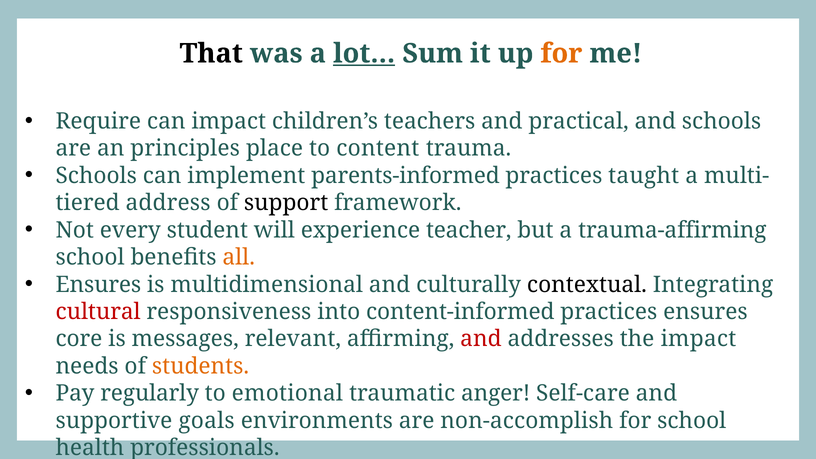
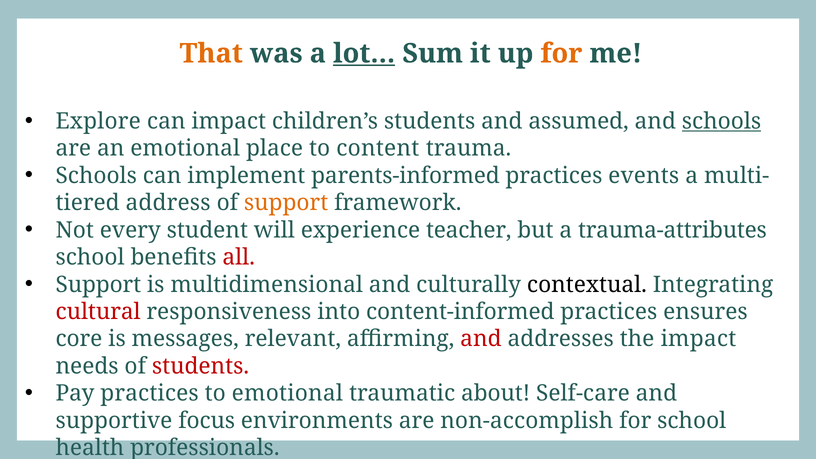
That colour: black -> orange (211, 54)
Require: Require -> Explore (98, 121)
children’s teachers: teachers -> students (430, 121)
practical: practical -> assumed (579, 121)
schools underline: none -> present (722, 121)
an principles: principles -> emotional (185, 149)
taught: taught -> events (644, 176)
support colour: black -> orange (286, 203)
trauma-affirming: trauma-affirming -> trauma-attributes (672, 230)
all colour: orange -> red (239, 257)
Ensures: Ensures -> Support (98, 285)
students colour: orange -> red (201, 366)
Pay regularly: regularly -> practices (149, 393)
anger: anger -> about (496, 393)
goals: goals -> focus (207, 421)
